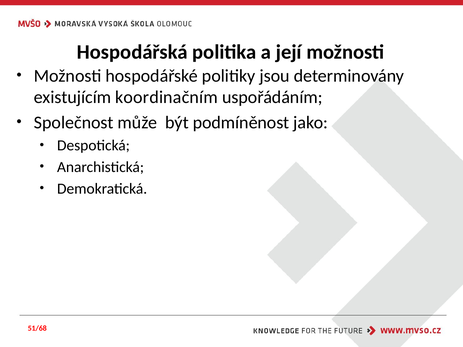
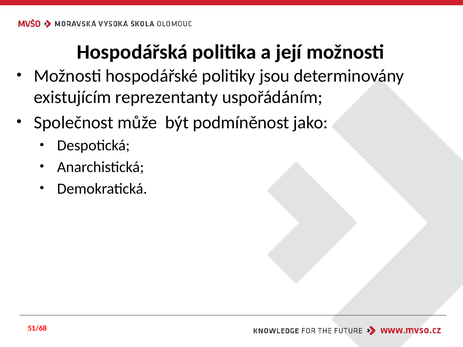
koordinačním: koordinačním -> reprezentanty (167, 97)
